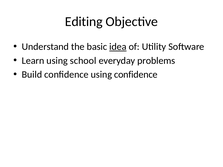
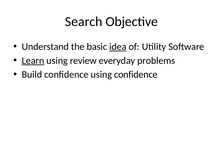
Editing: Editing -> Search (84, 22)
Learn underline: none -> present (33, 61)
school: school -> review (83, 61)
